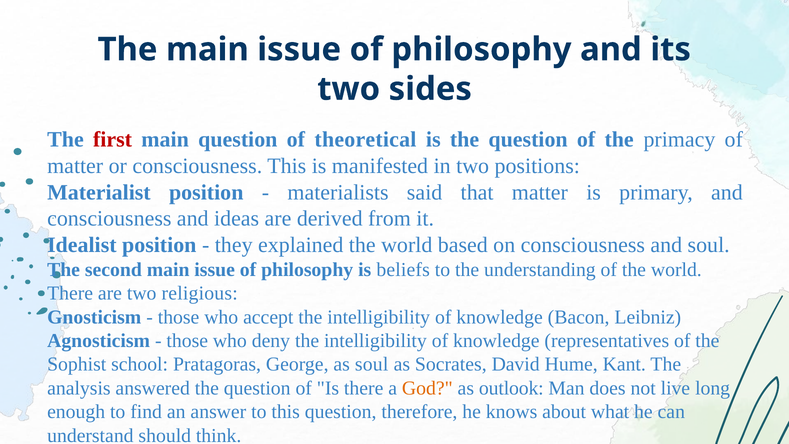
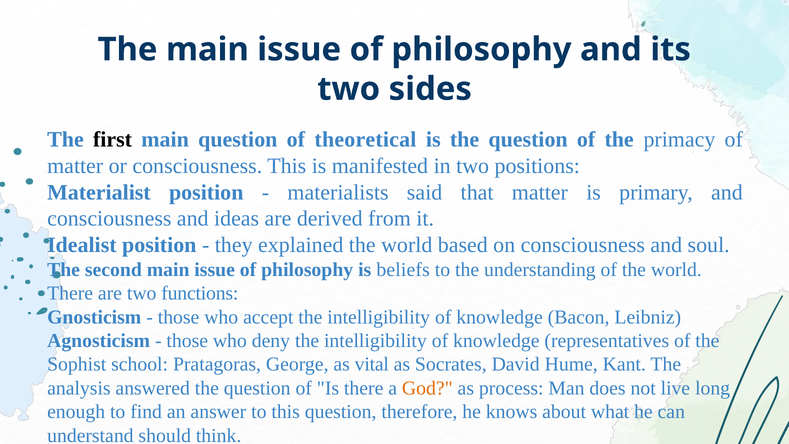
first colour: red -> black (113, 140)
religious: religious -> functions (200, 293)
as soul: soul -> vital (372, 364)
outlook: outlook -> process (511, 388)
